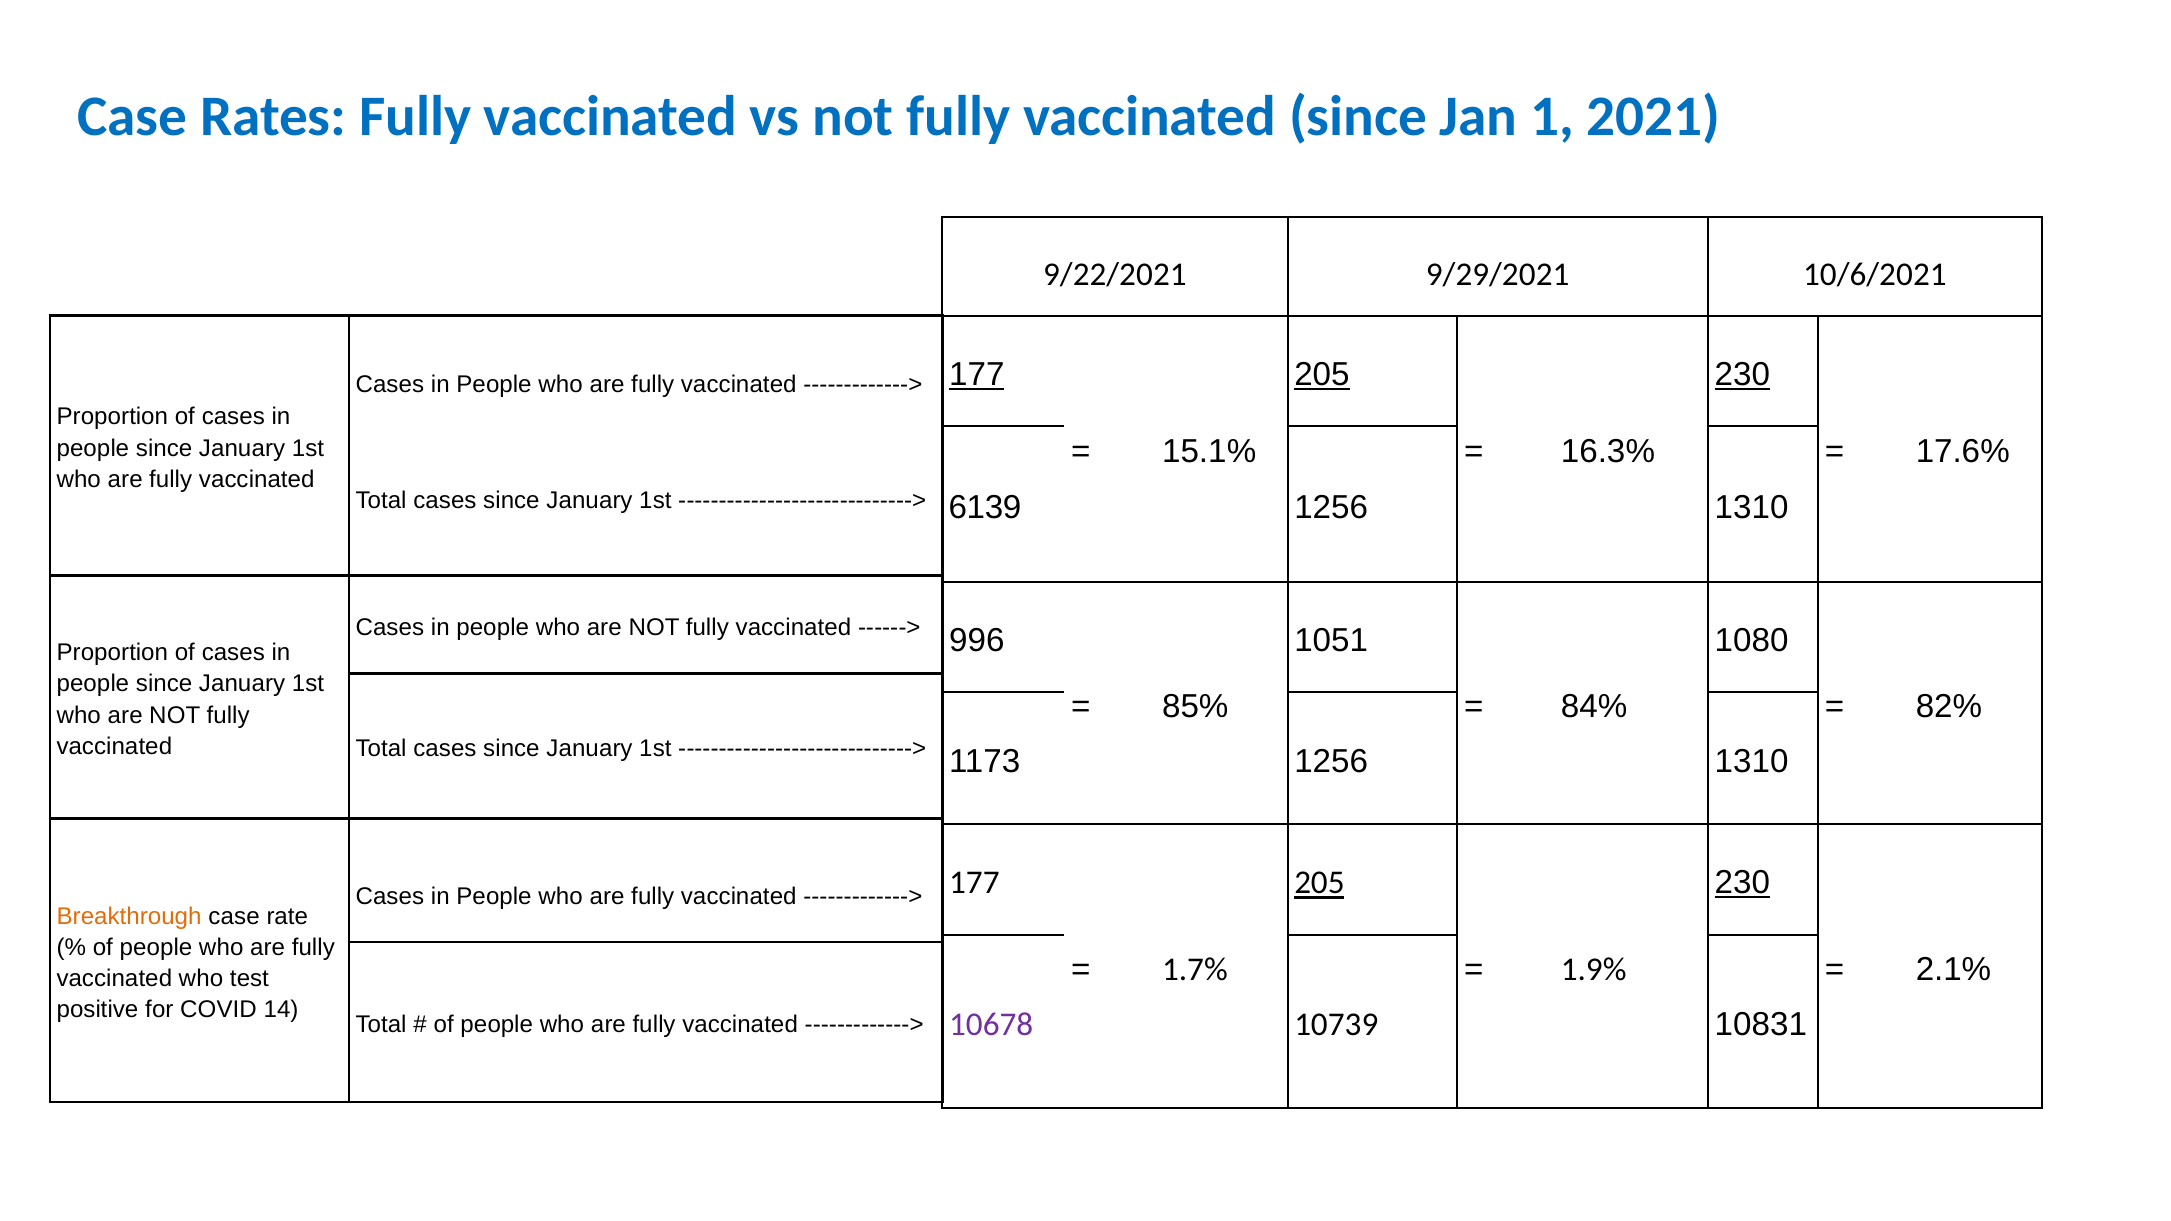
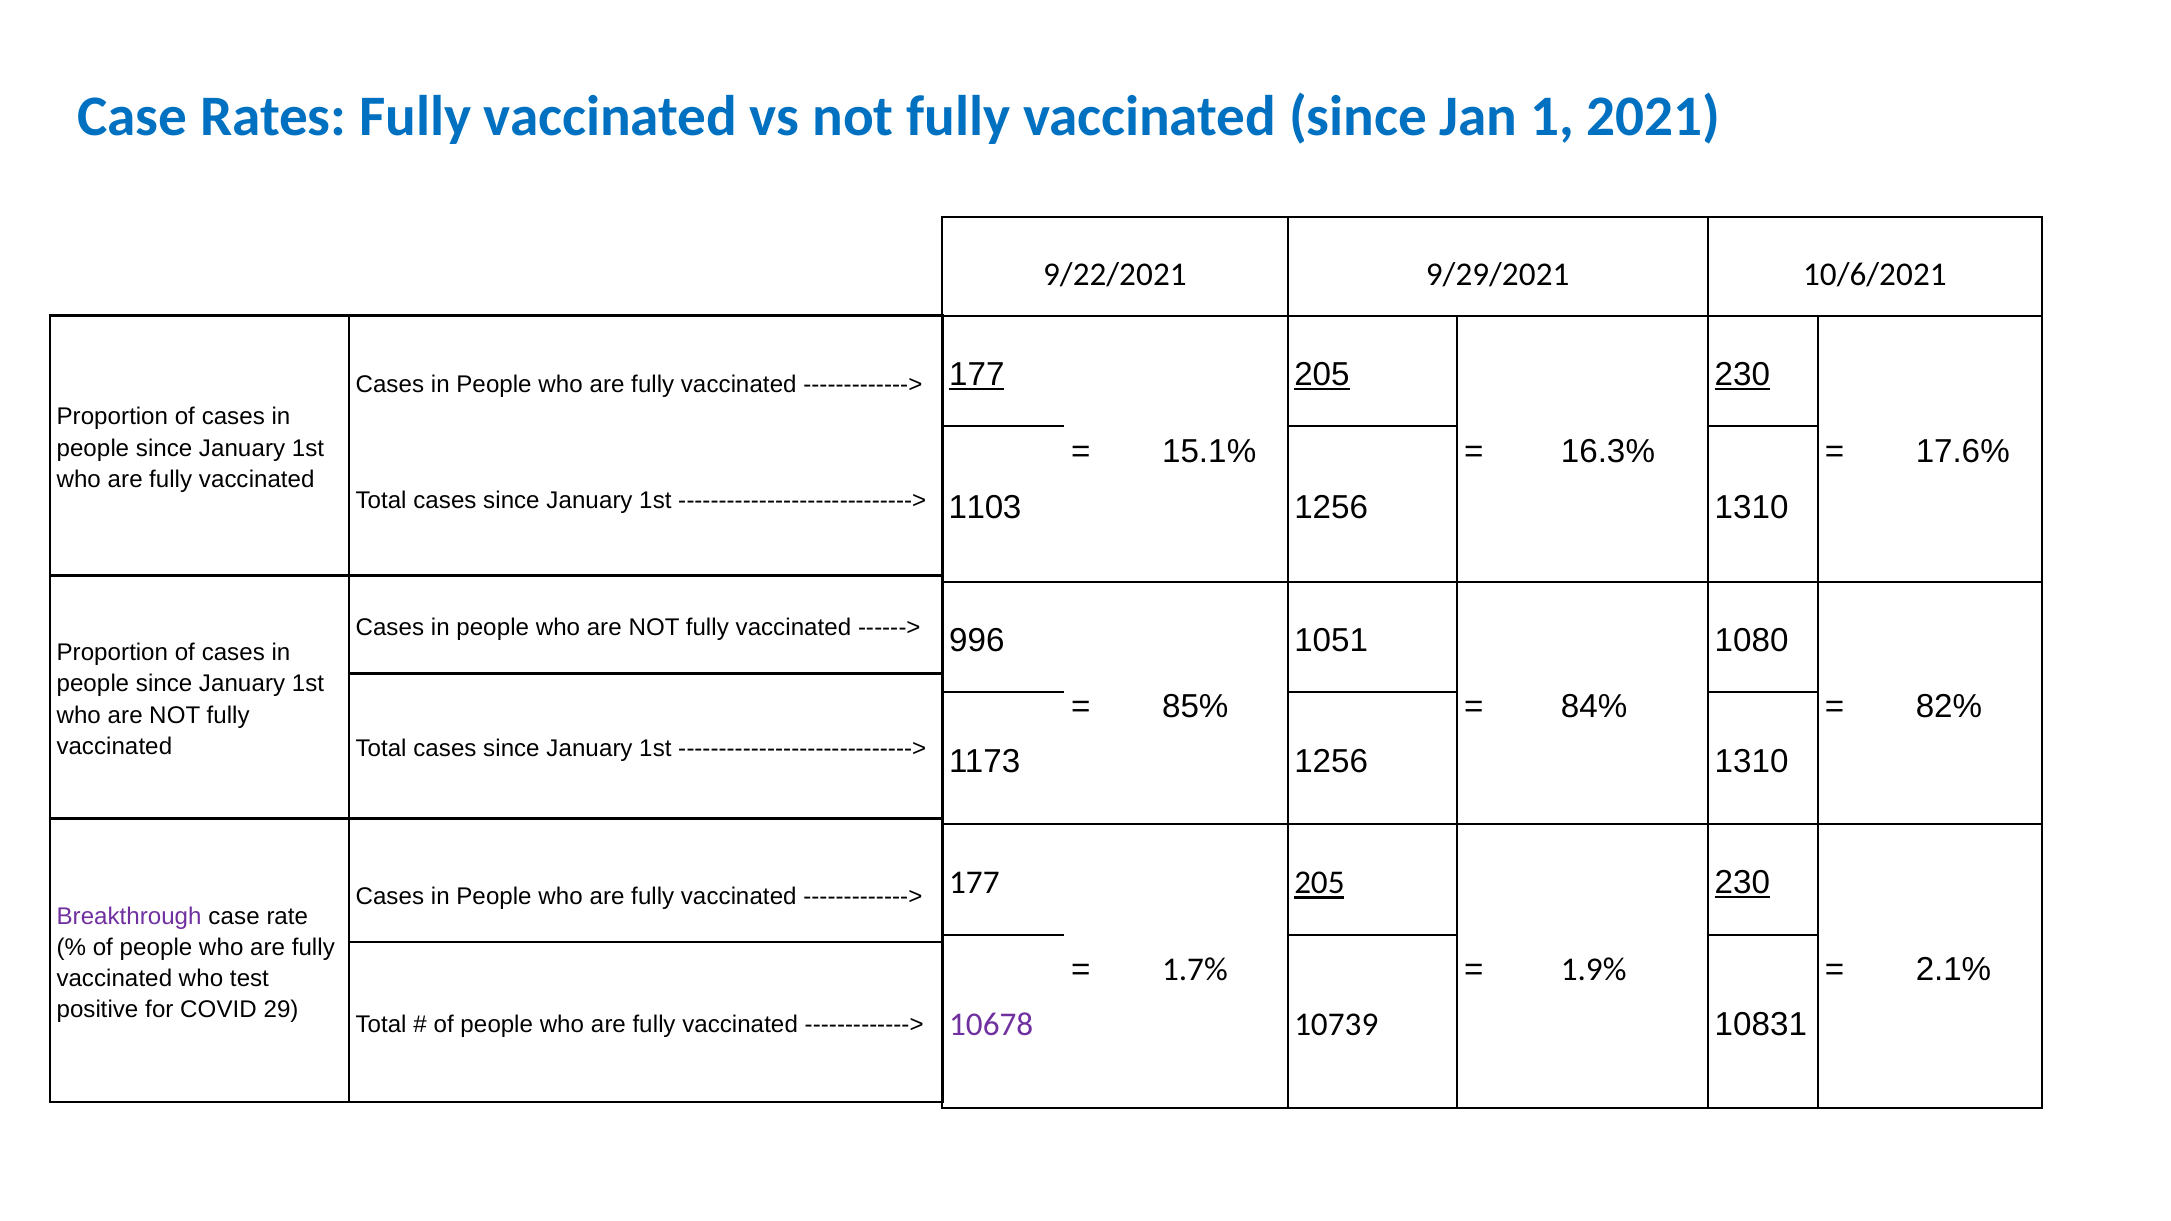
6139: 6139 -> 1103 (985, 507)
Breakthrough colour: orange -> purple (129, 916)
14: 14 -> 29 (281, 1010)
